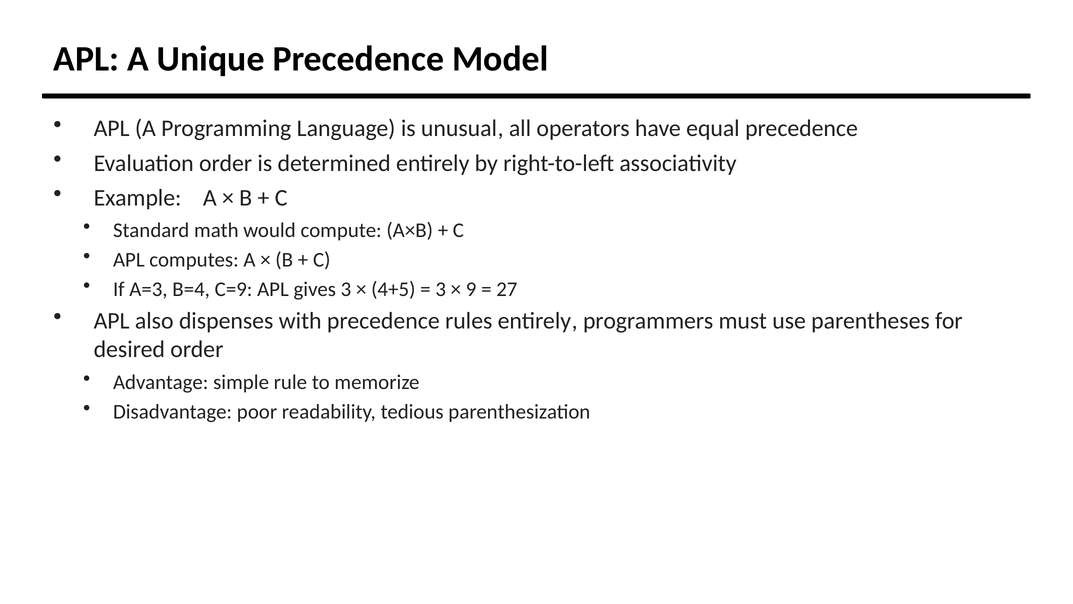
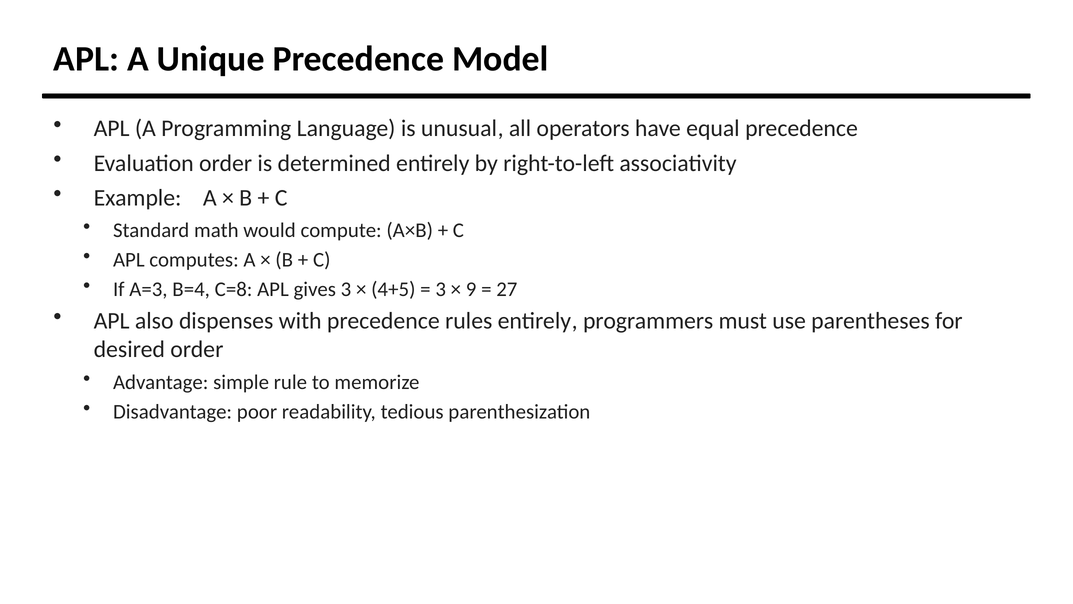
C=9: C=9 -> C=8 (234, 289)
